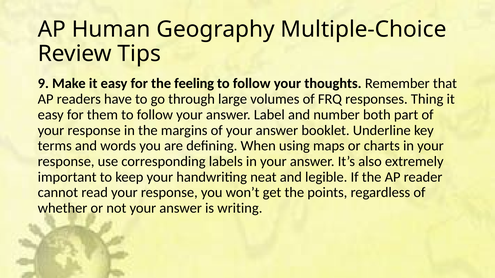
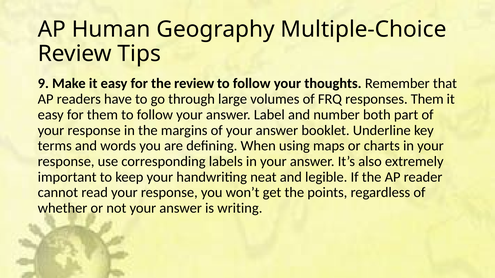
the feeling: feeling -> review (194, 84)
responses Thing: Thing -> Them (427, 99)
